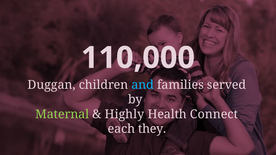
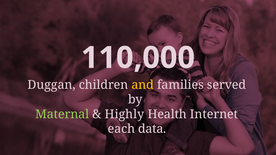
and colour: light blue -> yellow (143, 85)
Connect: Connect -> Internet (214, 114)
they: they -> data (152, 129)
